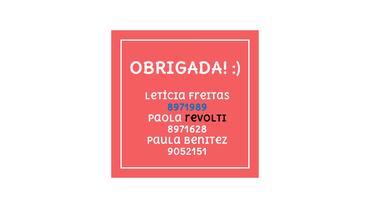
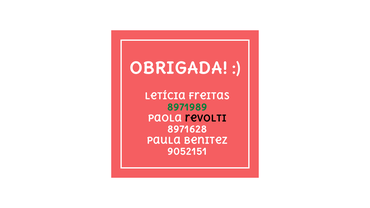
8971989 colour: blue -> green (187, 108)
